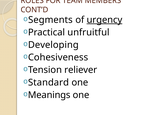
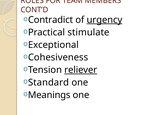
Segments: Segments -> Contradict (51, 20)
unfruitful: unfruitful -> stimulate (88, 32)
Developing: Developing -> Exceptional (53, 45)
reliever underline: none -> present (81, 70)
